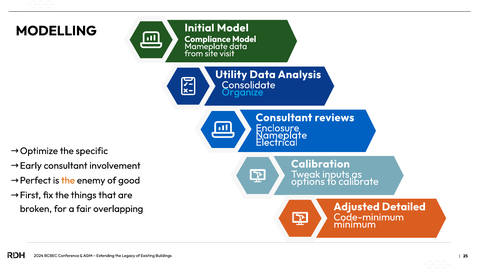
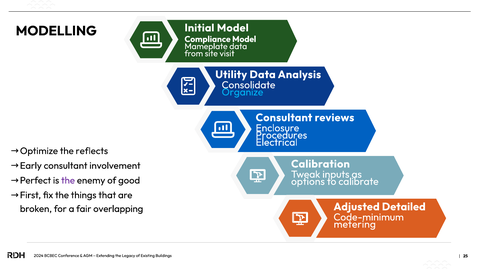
Nameplate: Nameplate -> Procedures (281, 135)
specific: specific -> reflects (92, 151)
the colour: orange -> purple (68, 180)
minimum: minimum -> metering (355, 224)
